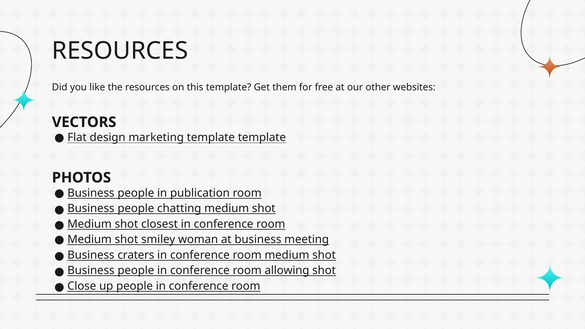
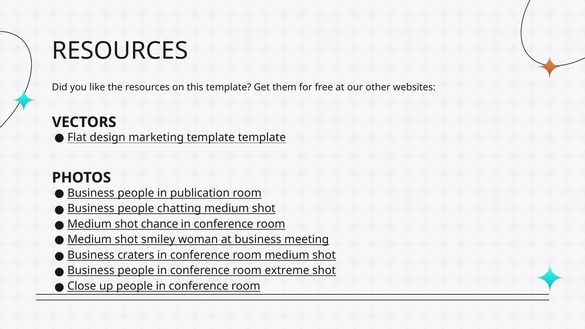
closest: closest -> chance (160, 224)
allowing: allowing -> extreme (287, 271)
